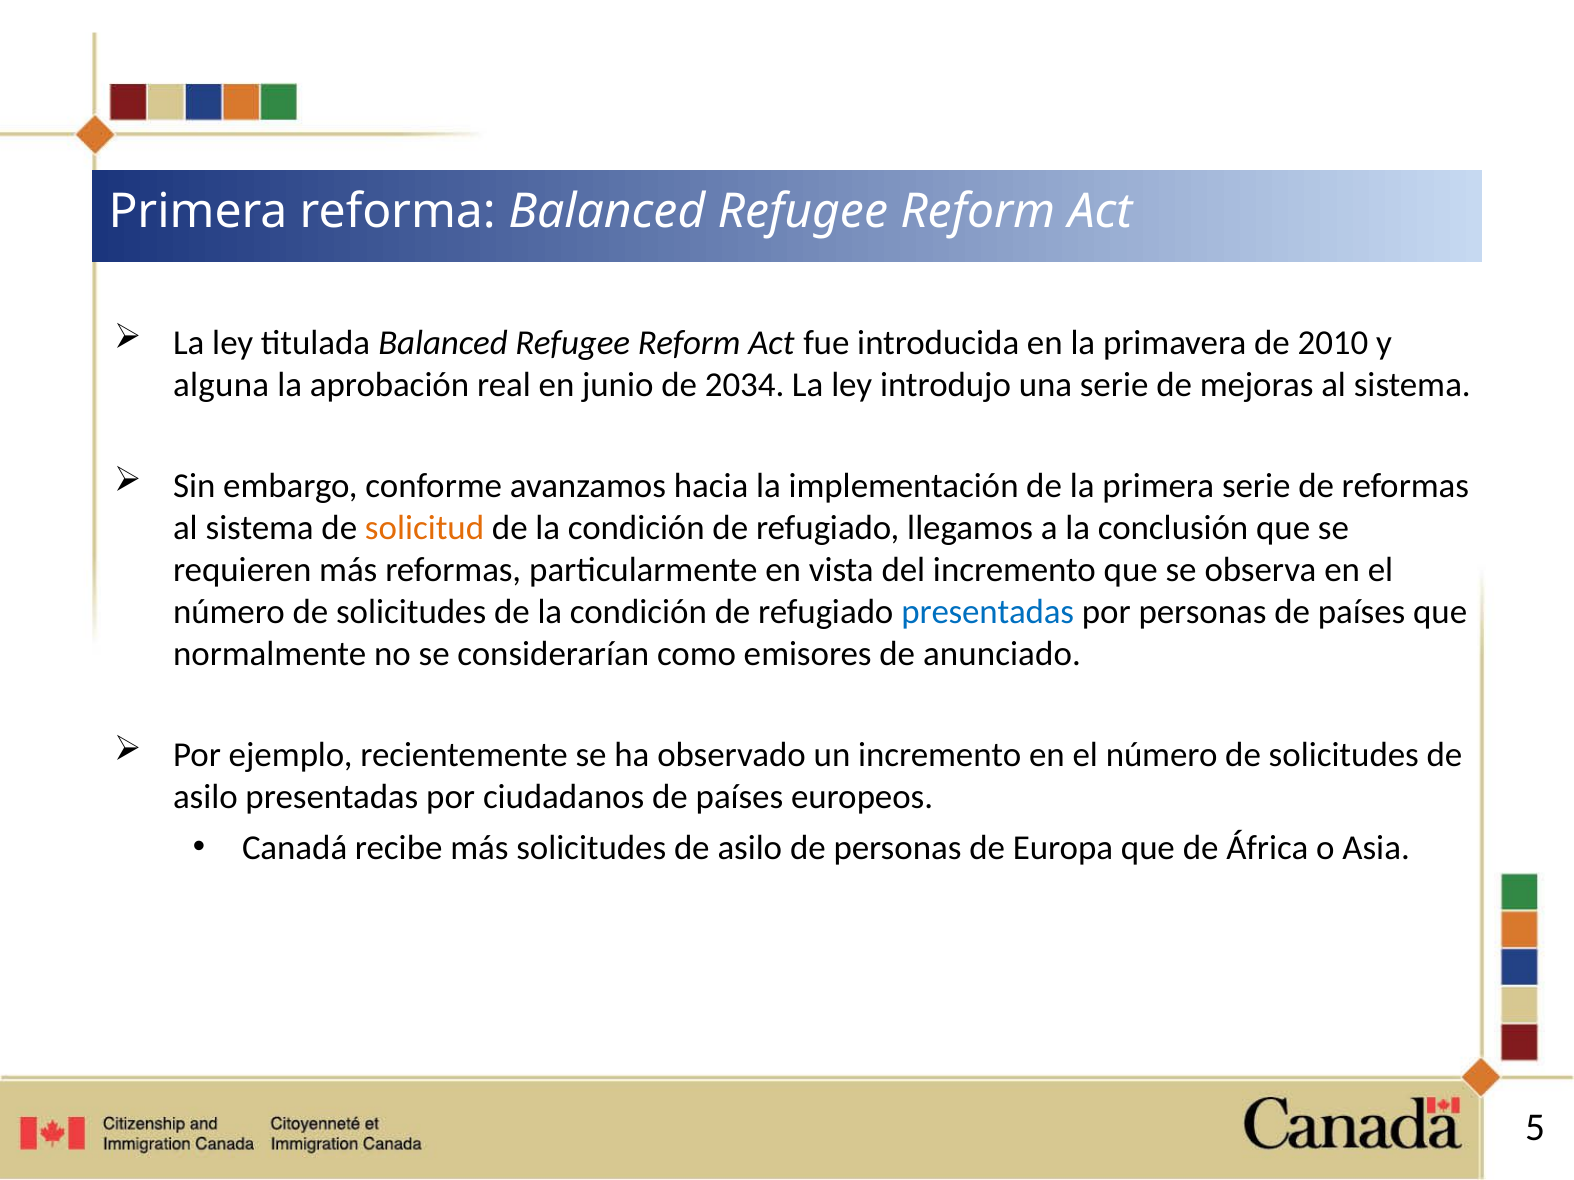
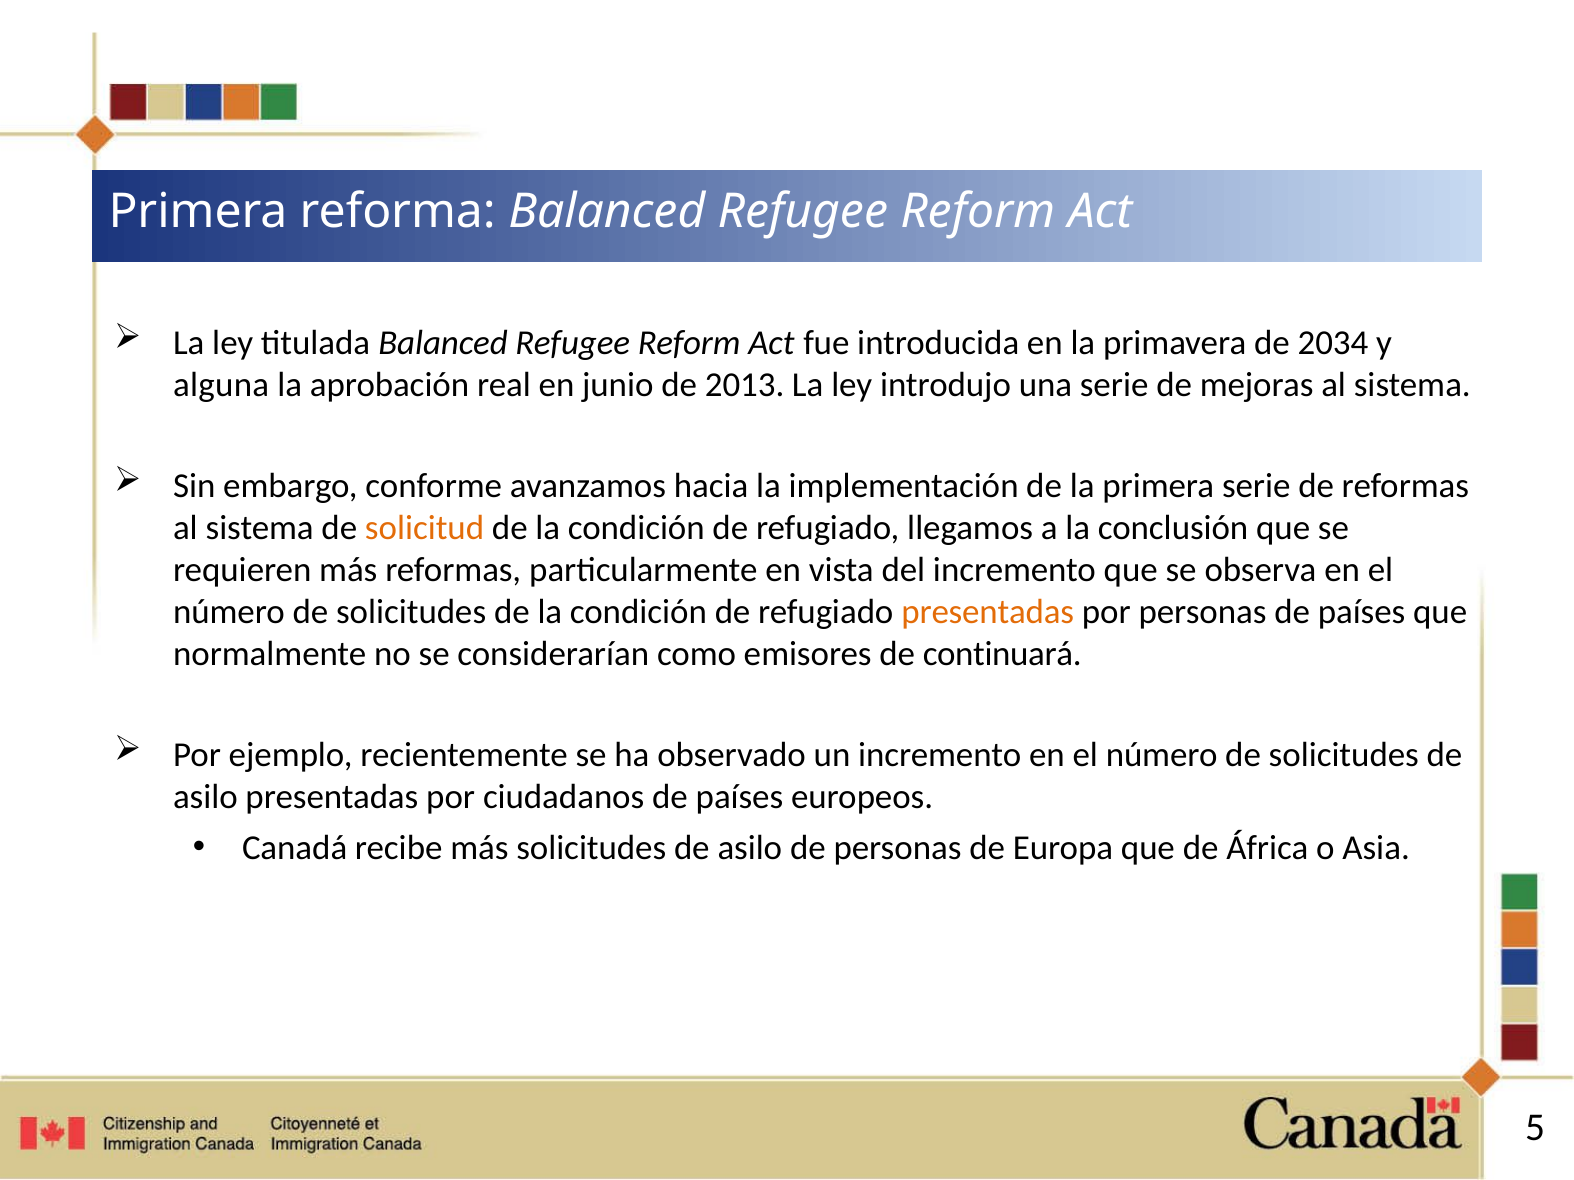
2010: 2010 -> 2034 (1333, 343)
2034: 2034 -> 2013 (745, 385)
presentadas colour: blue -> orange (988, 612)
anunciado: anunciado -> continuará (1002, 654)
